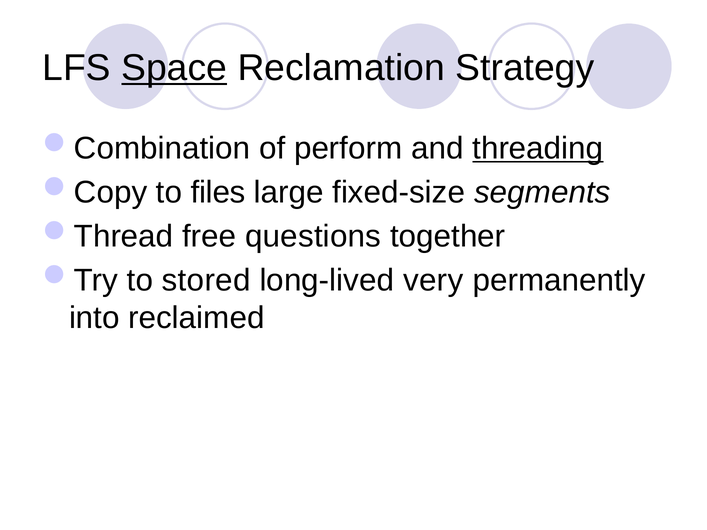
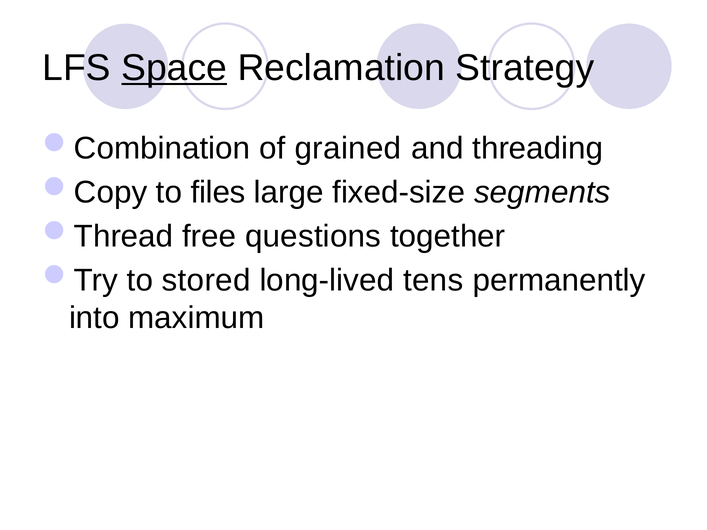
perform: perform -> grained (348, 148)
threading underline: present -> none (538, 148)
very: very -> tens (433, 280)
reclaimed: reclaimed -> maximum (196, 318)
